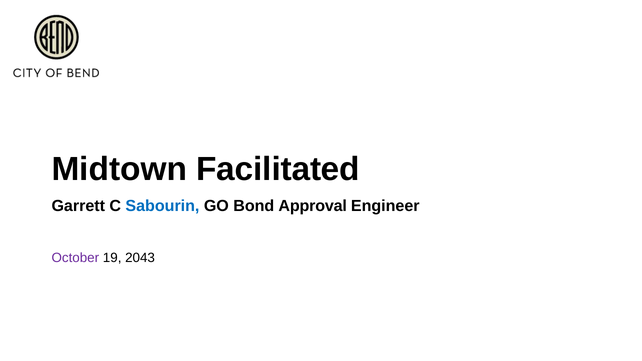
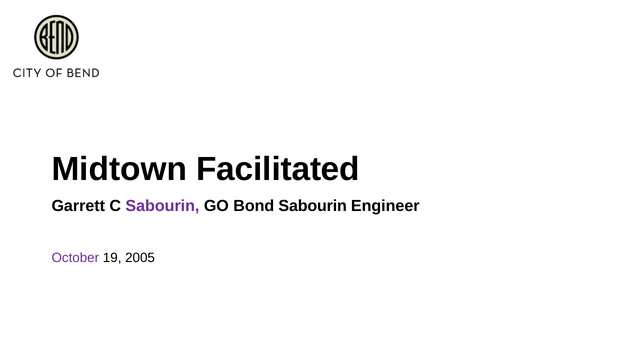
Sabourin colour: blue -> purple (162, 206)
Bond Approval: Approval -> Sabourin (313, 206)
2043: 2043 -> 2005 (140, 258)
